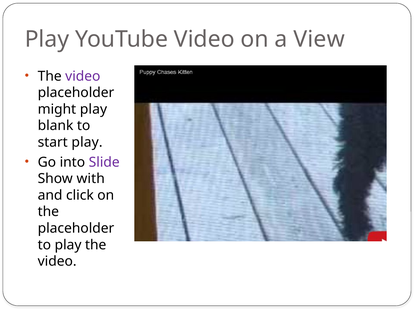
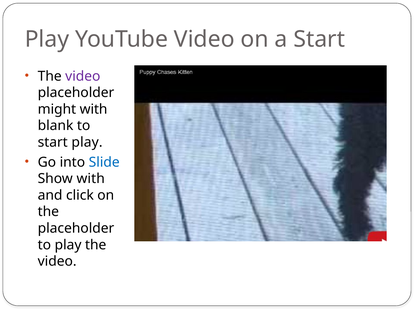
a View: View -> Start (319, 39)
might play: play -> with (94, 109)
Slide colour: purple -> blue (104, 162)
